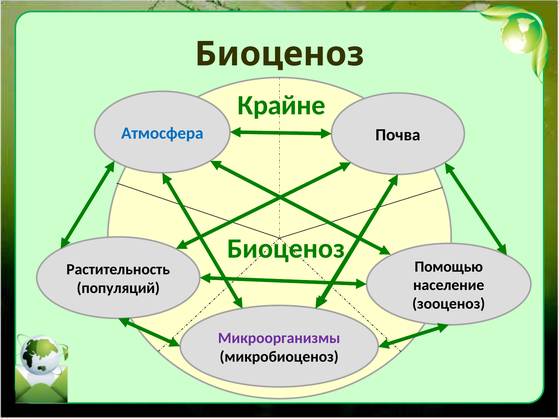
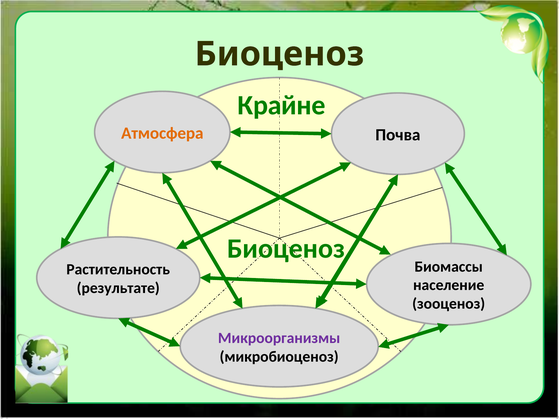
Атмосфера colour: blue -> orange (162, 133)
Помощью: Помощью -> Биомассы (449, 267)
популяций: популяций -> результате (118, 288)
